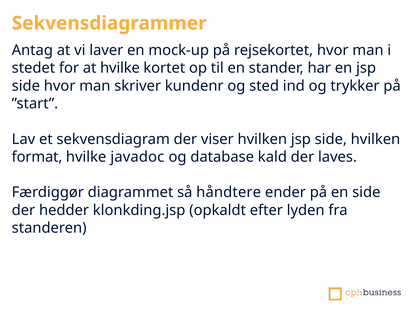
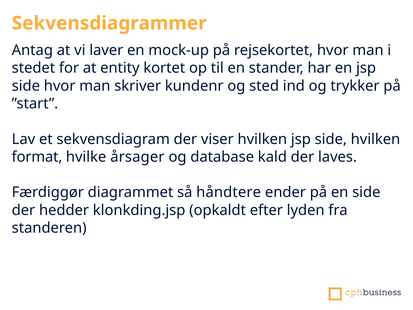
at hvilke: hvilke -> entity (120, 68)
javadoc: javadoc -> årsager (137, 157)
